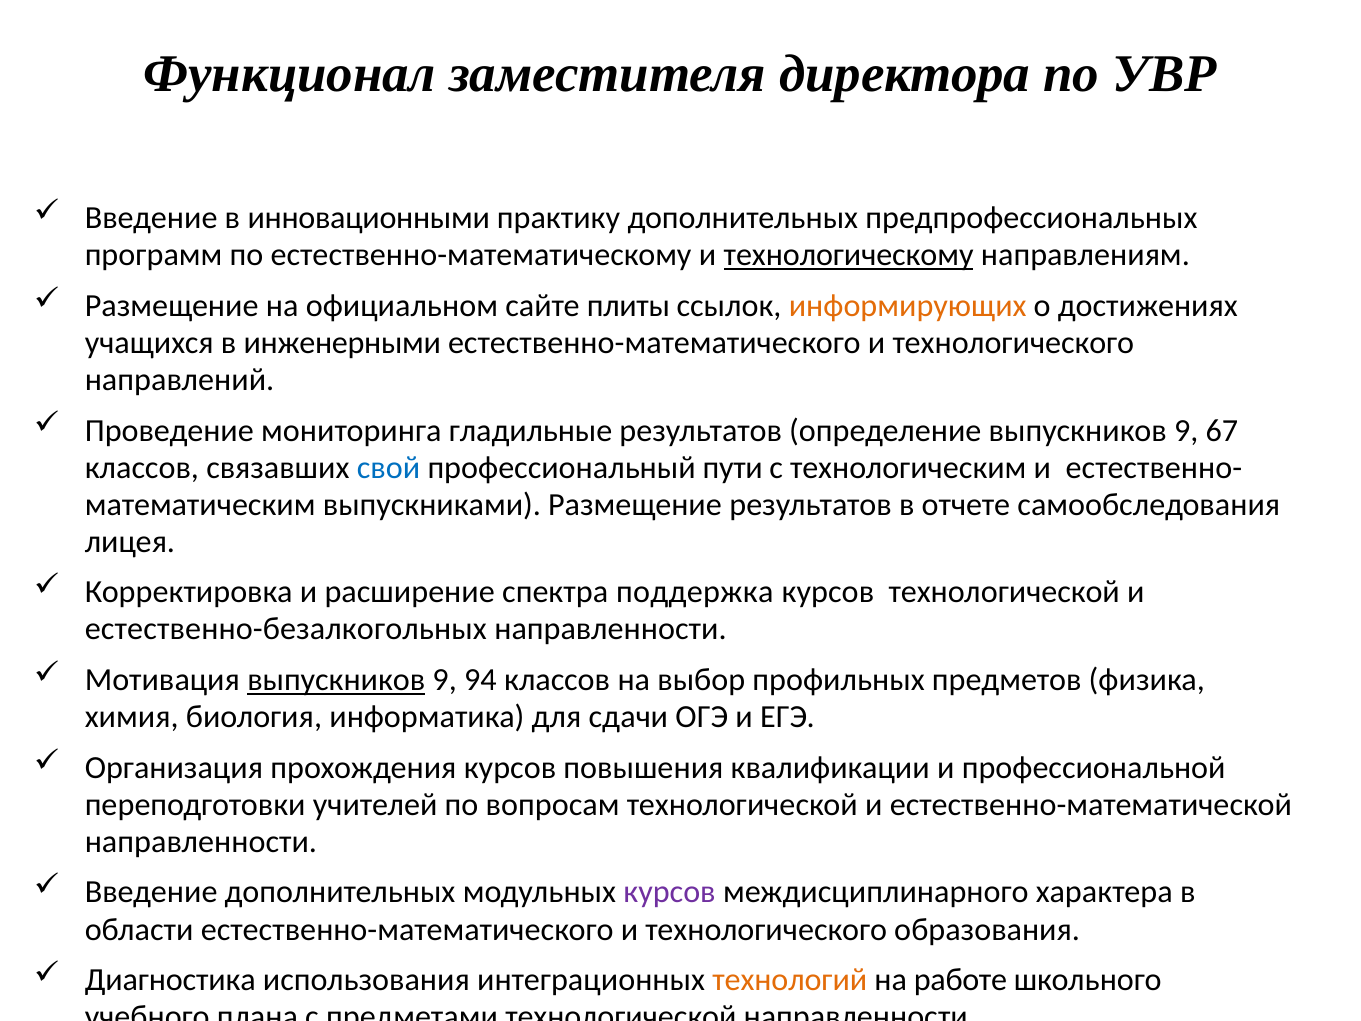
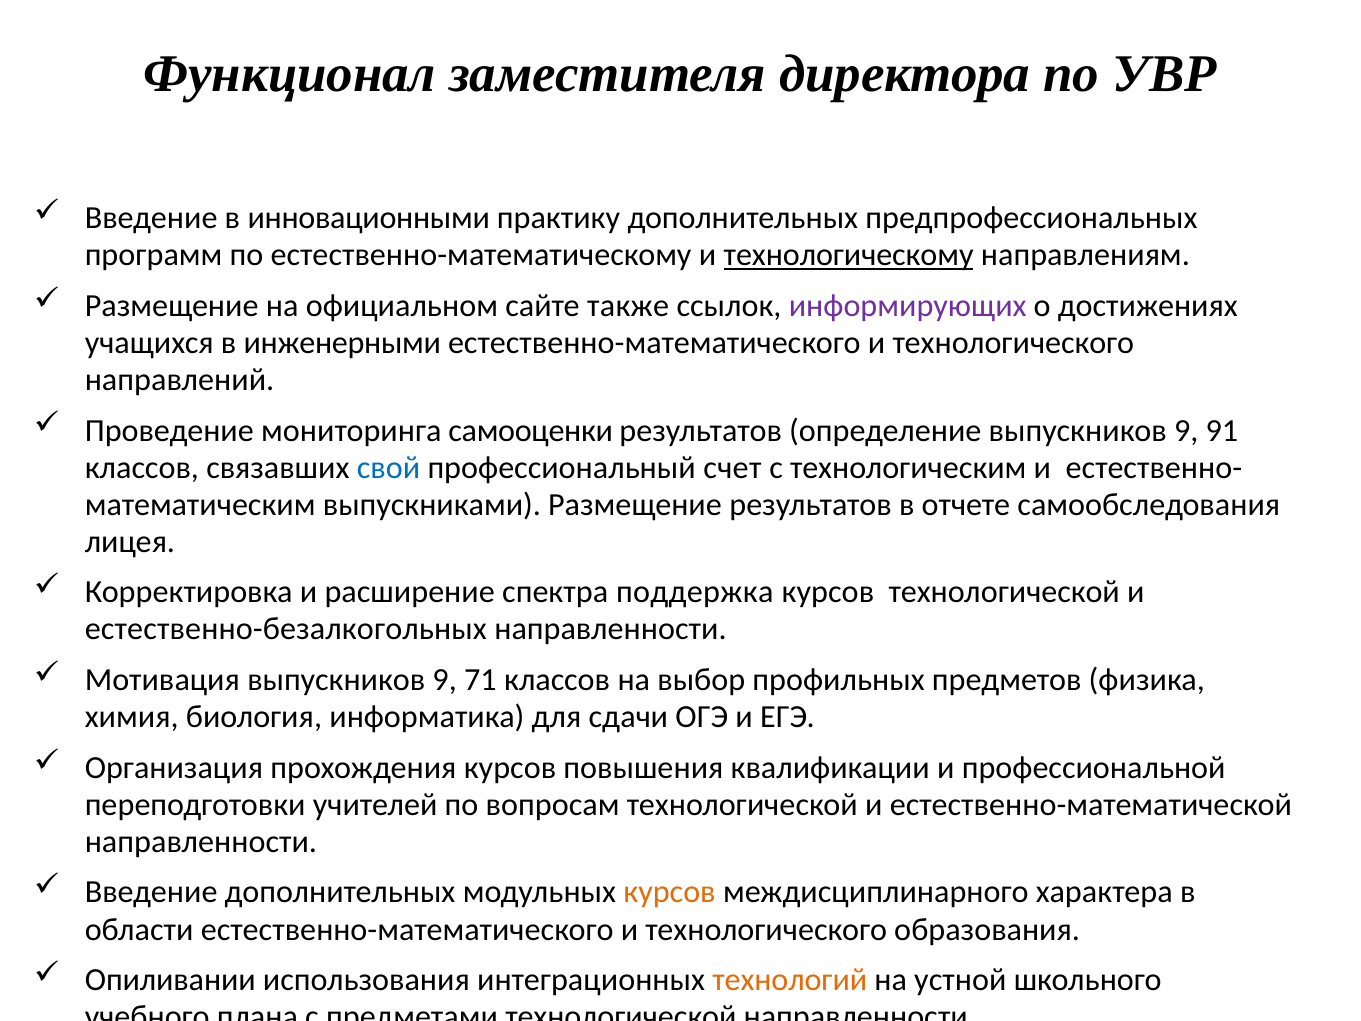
плиты: плиты -> также (628, 306)
информирующих colour: orange -> purple (908, 306)
гладильные: гладильные -> самооценки (531, 430)
67: 67 -> 91 (1222, 430)
пути: пути -> счет (732, 467)
выпускников underline: present -> none (336, 680)
94: 94 -> 71 (480, 680)
курсов colour: purple -> orange (670, 892)
Диагностика: Диагностика -> Опиливании (170, 980)
работе: работе -> устной (960, 980)
